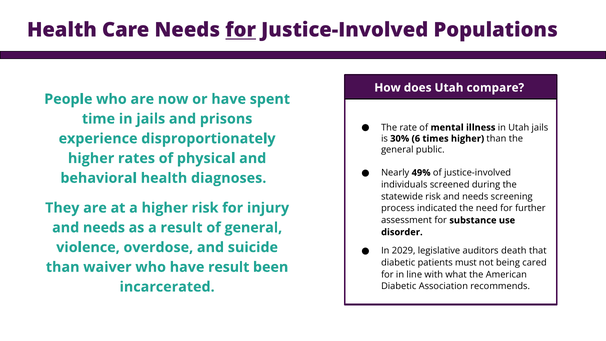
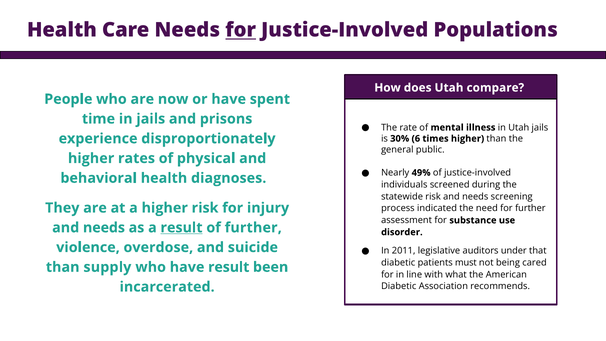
result underline: none -> present (182, 228)
of general: general -> further (253, 228)
2029: 2029 -> 2011 (404, 251)
death: death -> under (514, 251)
waiver: waiver -> supply (107, 267)
